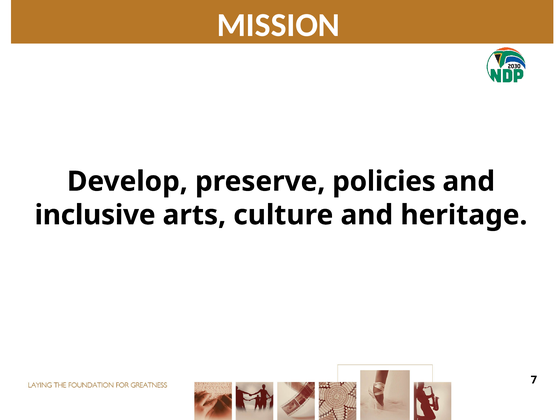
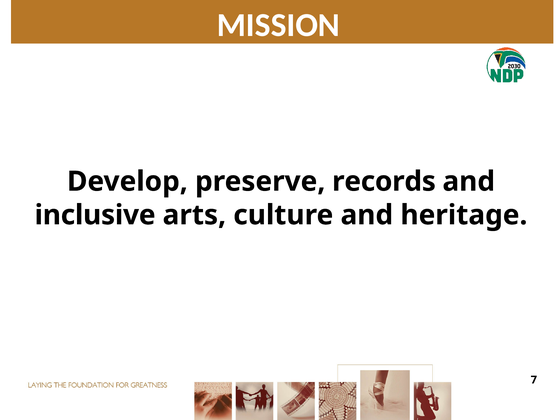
policies: policies -> records (384, 181)
